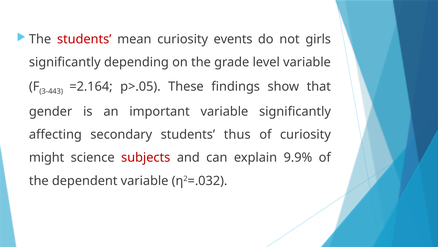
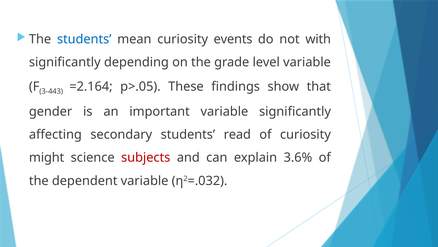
students colour: red -> blue (84, 39)
girls: girls -> with (318, 39)
thus: thus -> read (237, 134)
9.9%: 9.9% -> 3.6% (298, 157)
